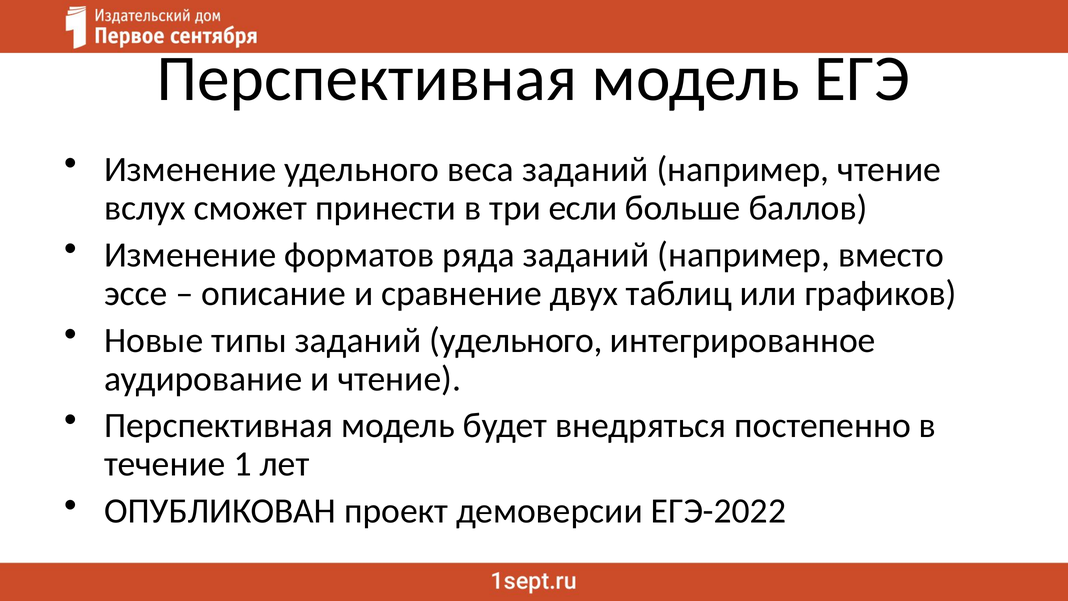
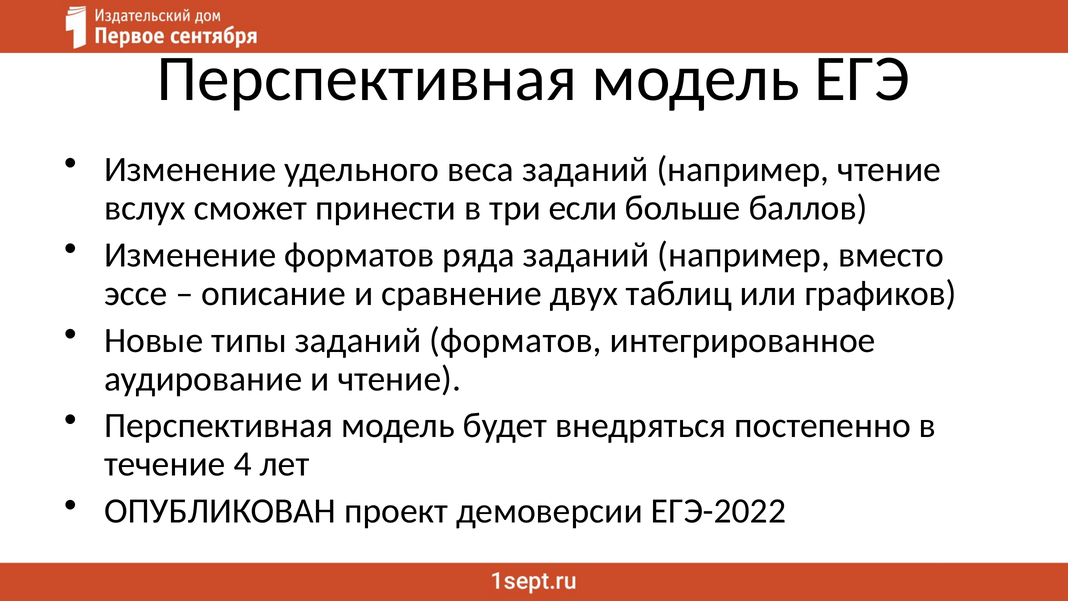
заданий удельного: удельного -> форматов (516, 340)
1: 1 -> 4 (243, 464)
